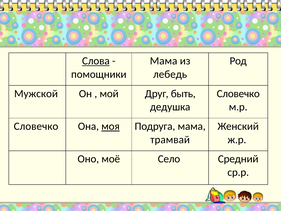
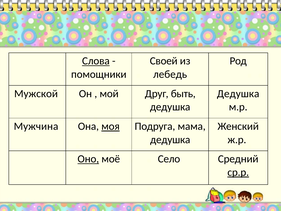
Мама: Мама -> Своей (164, 61)
Словечко: Словечко -> Дедушка (238, 94)
Словечко: Словечко -> Мужчина (36, 126)
трамвай: трамвай -> дедушка (170, 139)
Оно underline: none -> present (88, 159)
ср.р underline: none -> present (238, 172)
